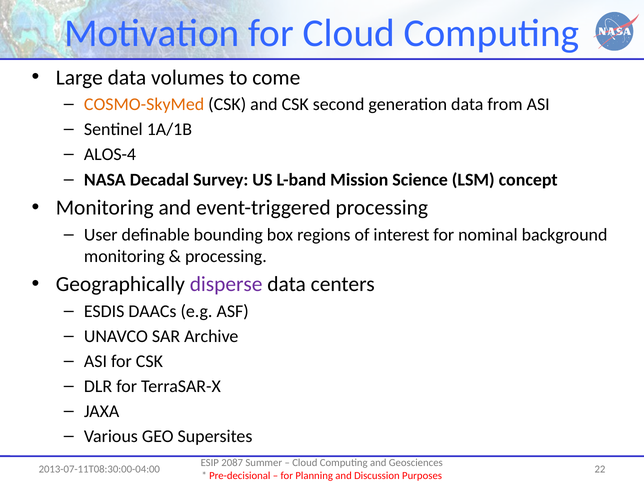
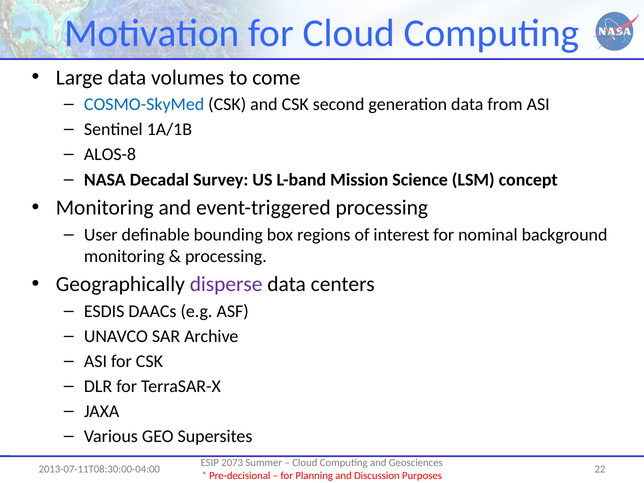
COSMO-SkyMed colour: orange -> blue (144, 104)
ALOS-4: ALOS-4 -> ALOS-8 (110, 155)
2087: 2087 -> 2073 (232, 463)
